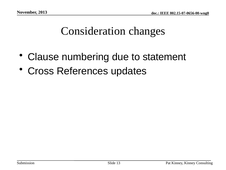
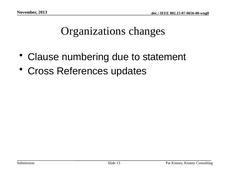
Consideration: Consideration -> Organizations (93, 31)
